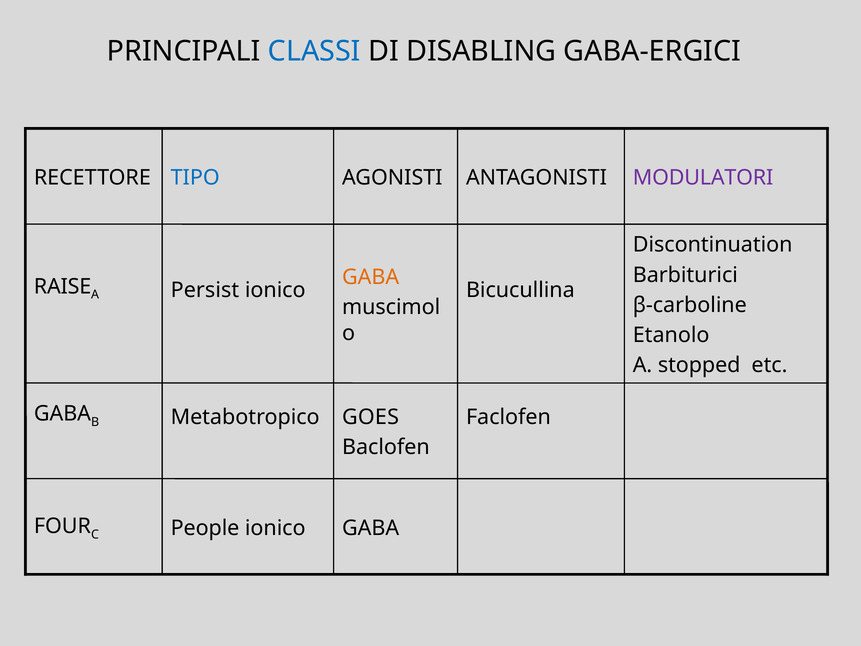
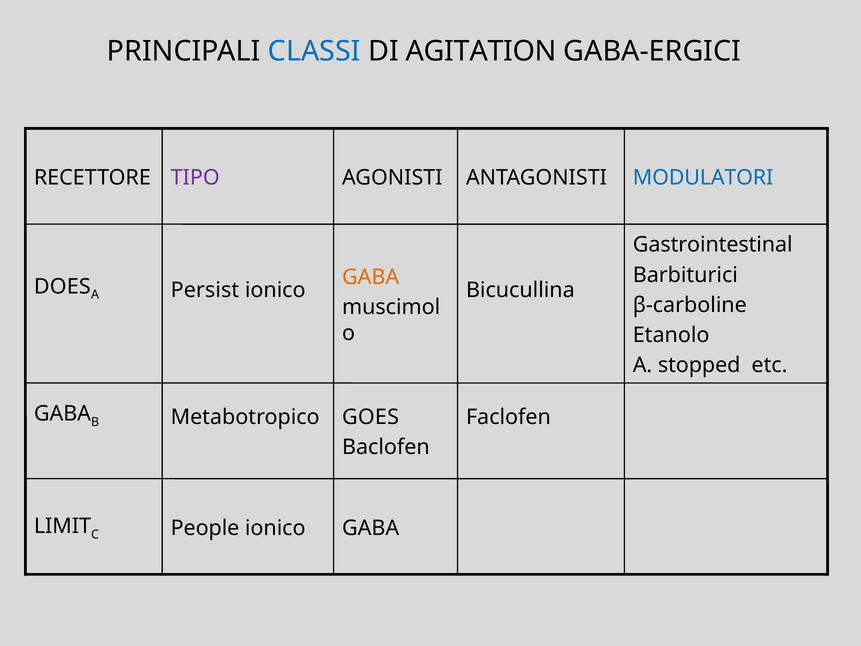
DISABLING: DISABLING -> AGITATION (481, 51)
TIPO colour: blue -> purple (195, 178)
MODULATORI colour: purple -> blue (703, 178)
Discontinuation: Discontinuation -> Gastrointestinal (713, 245)
RAISE: RAISE -> DOES (62, 286)
FOUR: FOUR -> LIMIT (62, 526)
